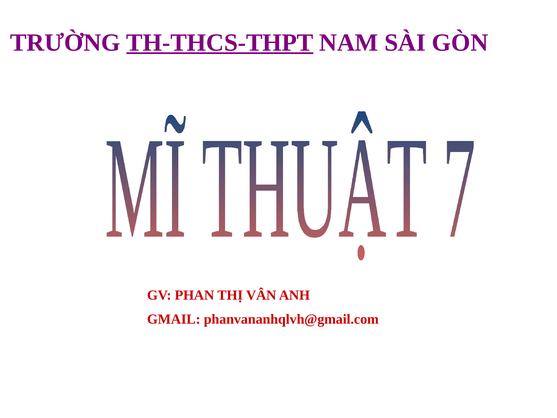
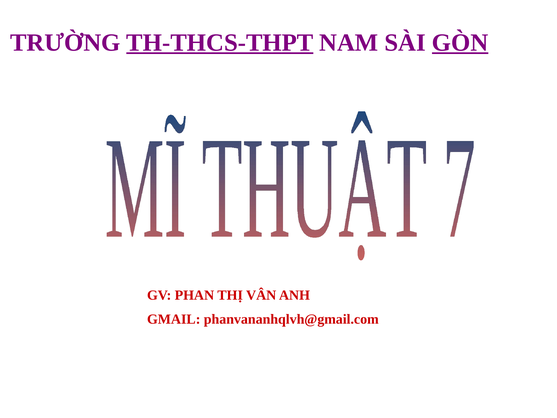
GÒN underline: none -> present (460, 43)
